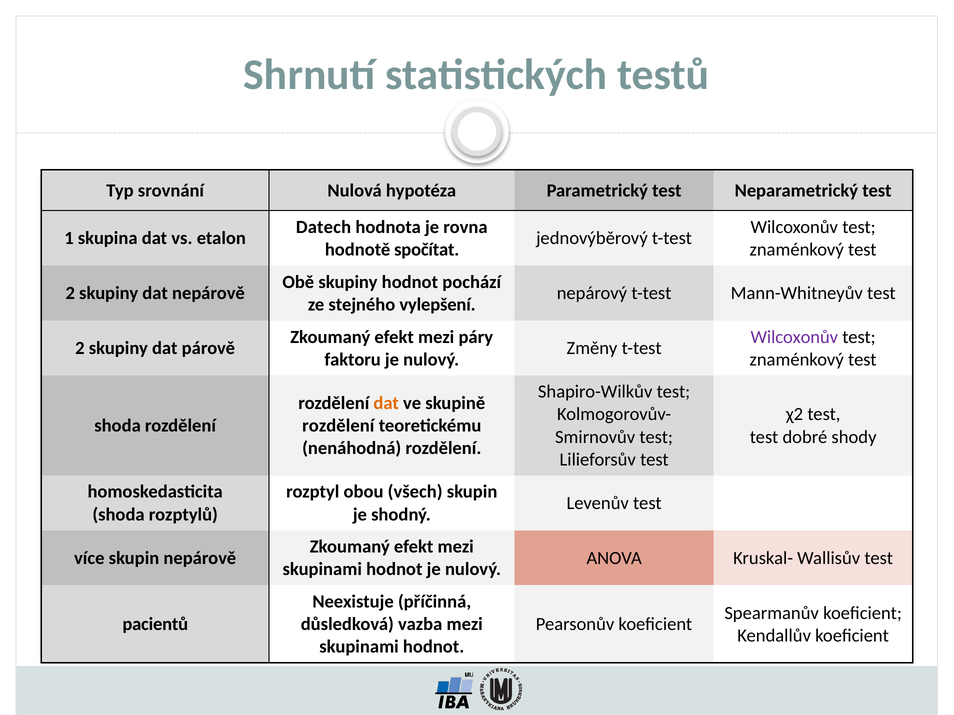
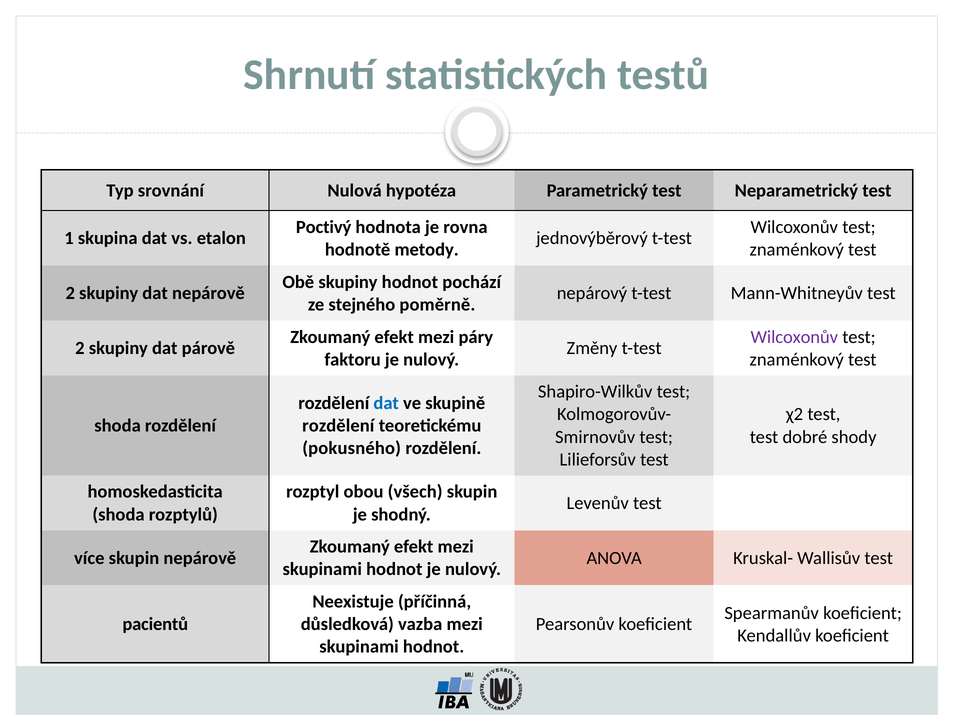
Datech: Datech -> Poctivý (324, 227)
spočítat: spočítat -> metody (427, 250)
vylepšení: vylepšení -> poměrně (437, 305)
dat colour: orange -> blue (386, 403)
nenáhodná: nenáhodná -> pokusného (352, 449)
